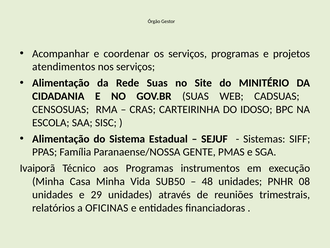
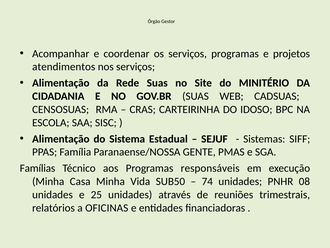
Ivaiporã: Ivaiporã -> Famílias (37, 168)
instrumentos: instrumentos -> responsáveis (210, 168)
48: 48 -> 74 (207, 181)
29: 29 -> 25 (96, 194)
